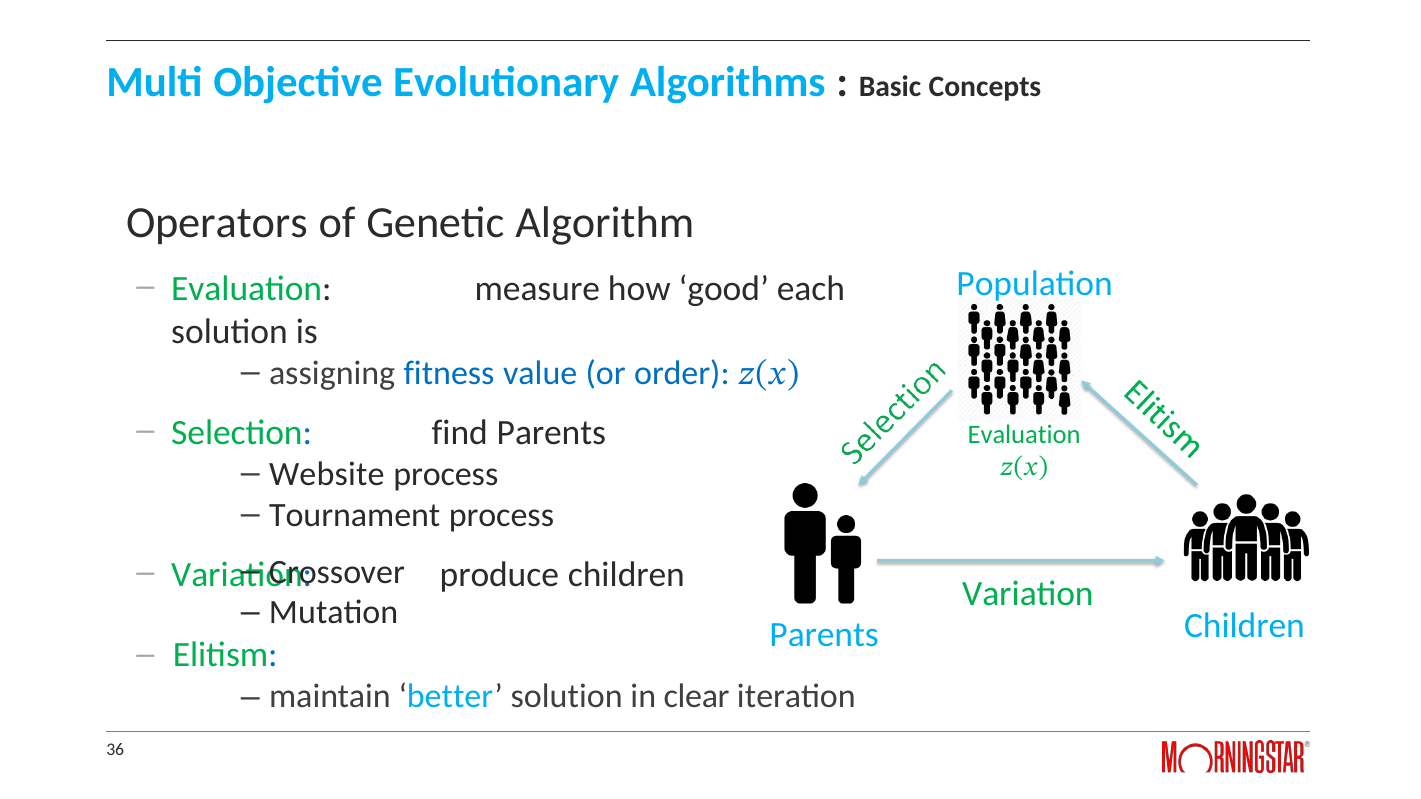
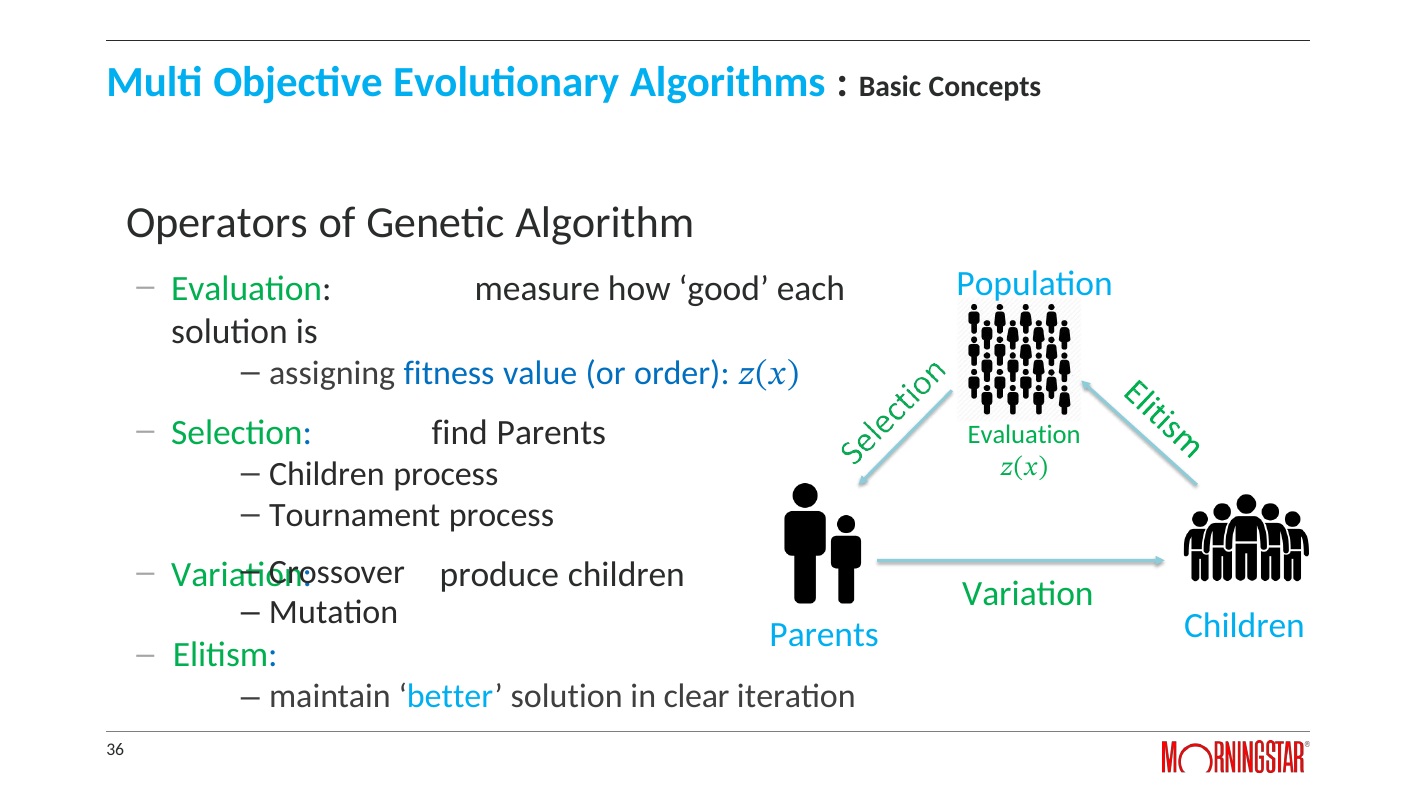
Website: Website -> Children (327, 474)
